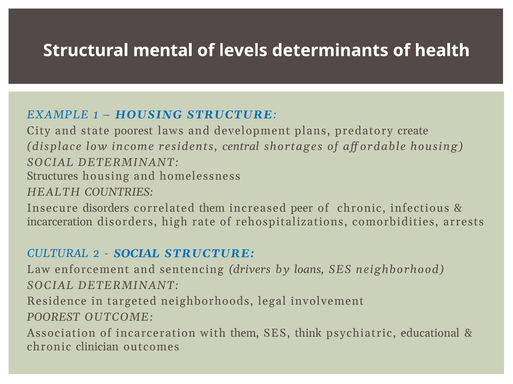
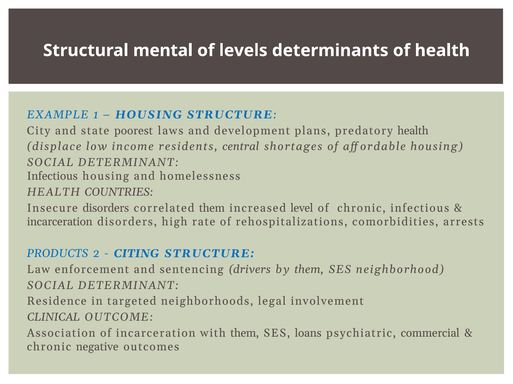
predatory create: create -> health (413, 131)
Structures: Structures -> Infectious (52, 176)
peer: peer -> level (302, 208)
CULTURAL: CULTURAL -> PRODUCTS (58, 254)
SOCIAL: SOCIAL -> CITING (136, 254)
by loans: loans -> them (309, 270)
POOREST: POOREST -> CLINICAL (53, 318)
think: think -> loans (308, 334)
educational: educational -> commercial (430, 334)
clinician: clinician -> negative (97, 347)
